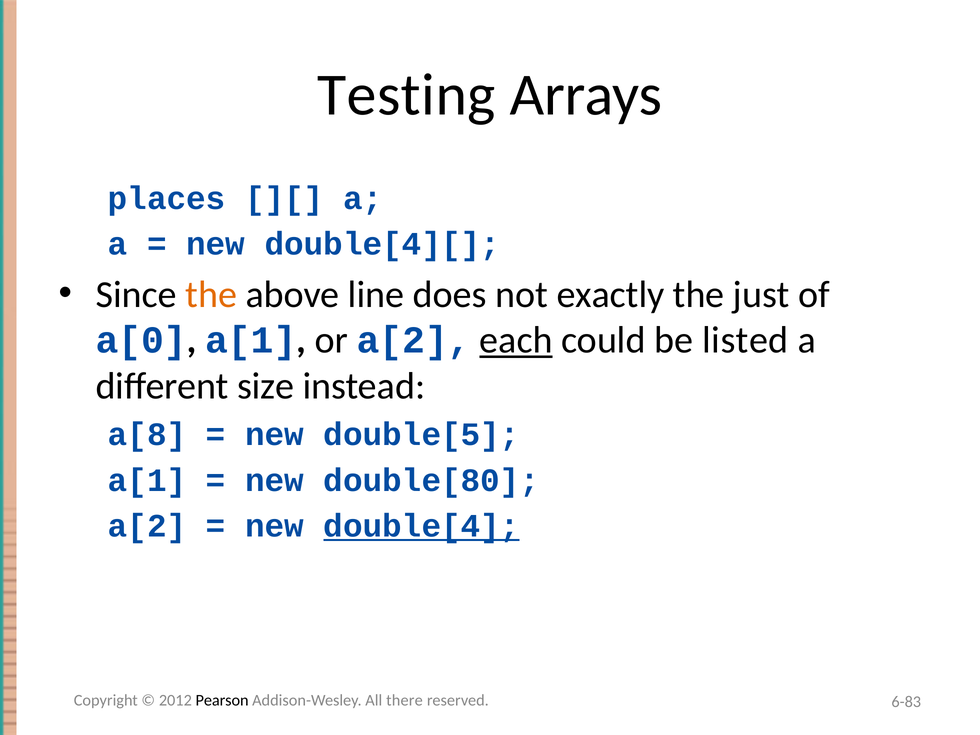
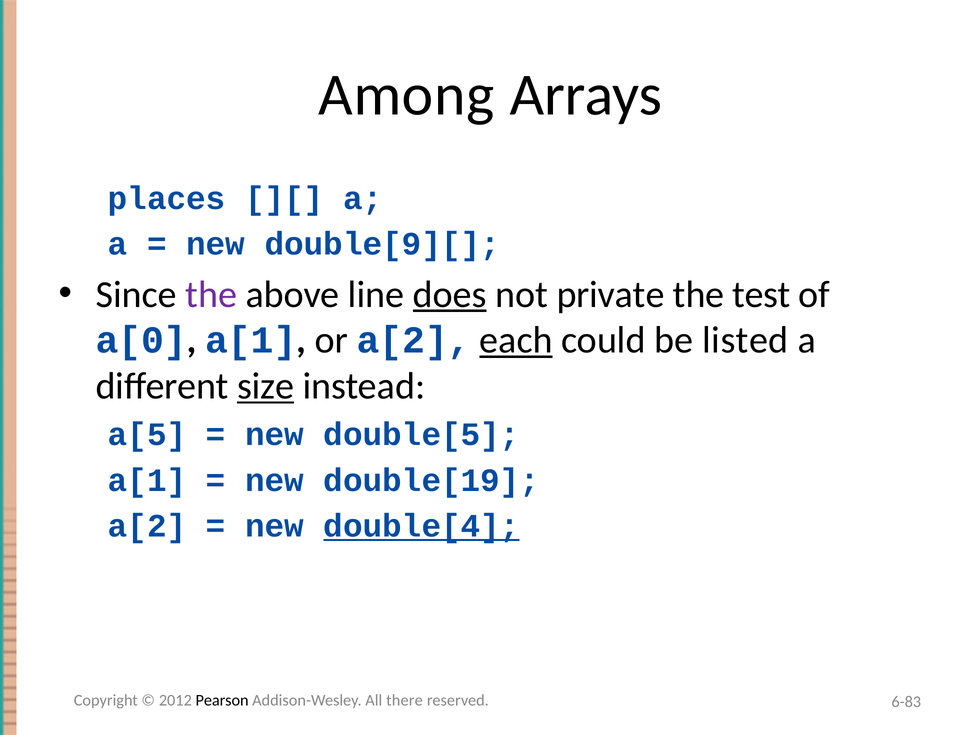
Testing: Testing -> Among (406, 95)
double[4][: double[4][ -> double[9][ (382, 244)
the colour: orange -> purple (211, 294)
does underline: none -> present (450, 294)
exactly: exactly -> private (611, 294)
just: just -> test (762, 294)
size underline: none -> present (266, 386)
a[8: a[8 -> a[5 (147, 435)
double[80: double[80 -> double[19 (431, 480)
